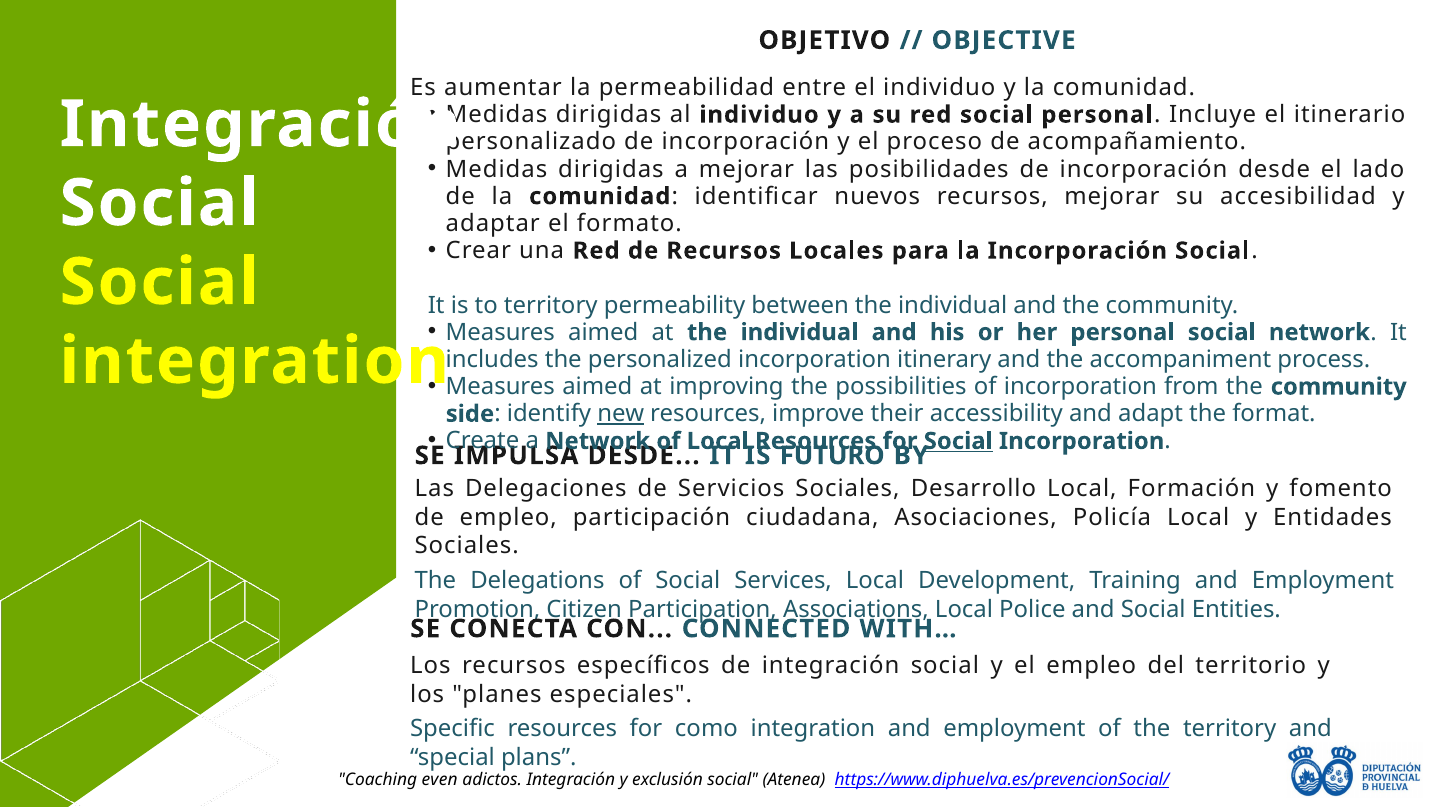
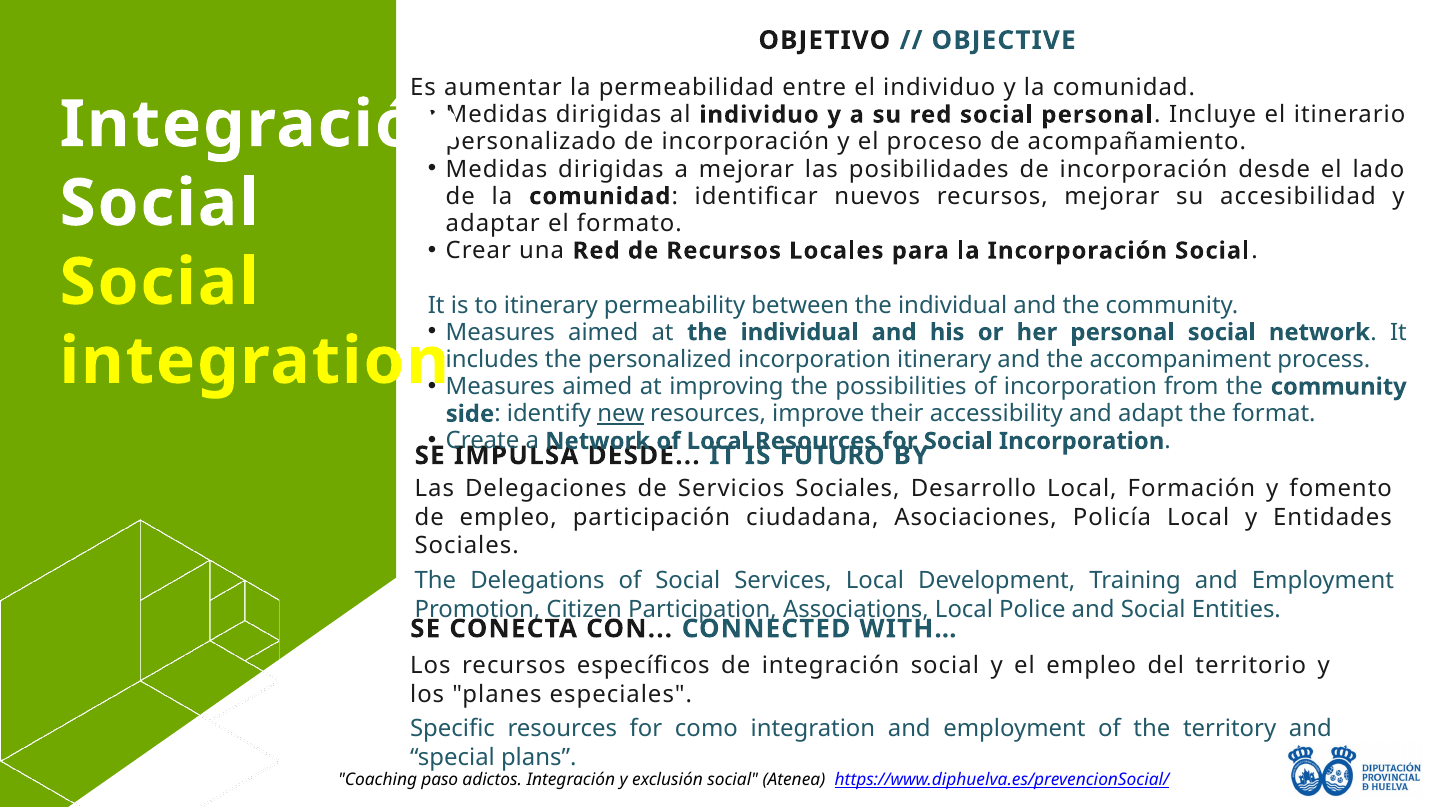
to territory: territory -> itinerary (551, 305)
Social underline: present -> none (958, 441)
even: even -> paso (440, 780)
